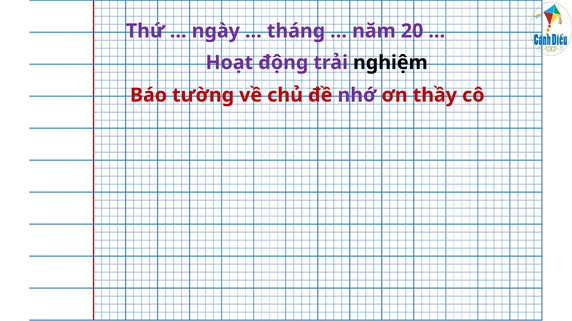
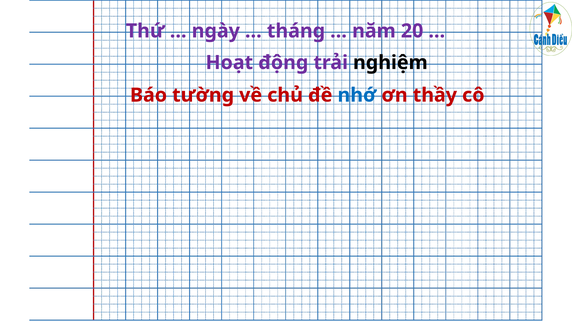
nhớ colour: purple -> blue (357, 95)
